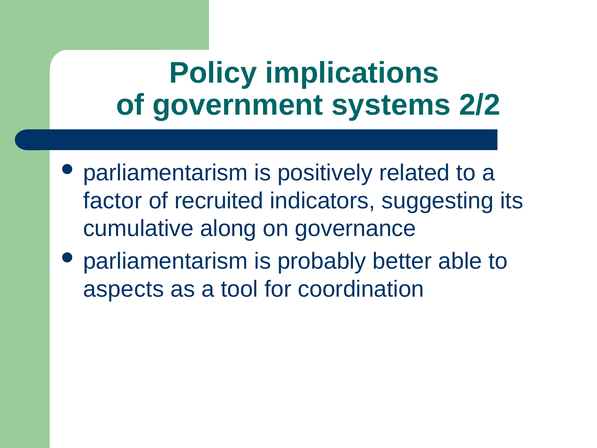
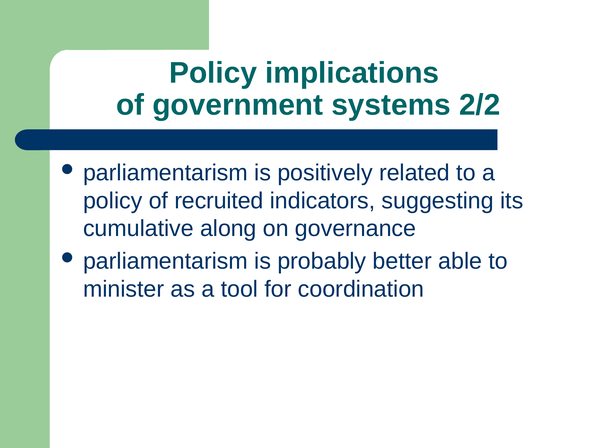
factor: factor -> policy (113, 201)
aspects: aspects -> minister (124, 289)
